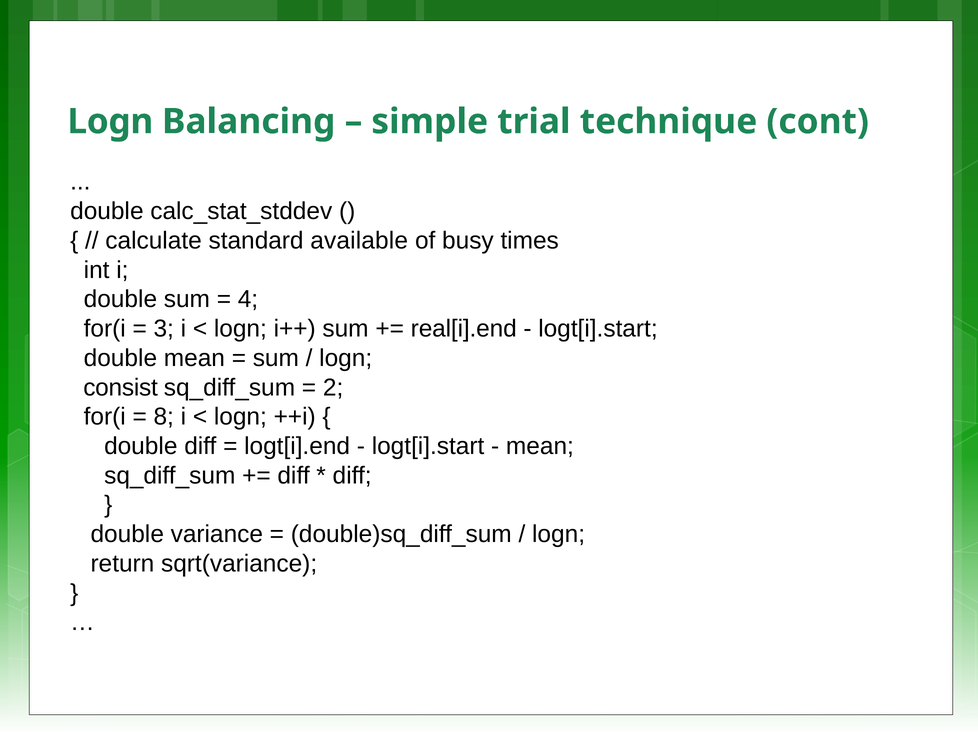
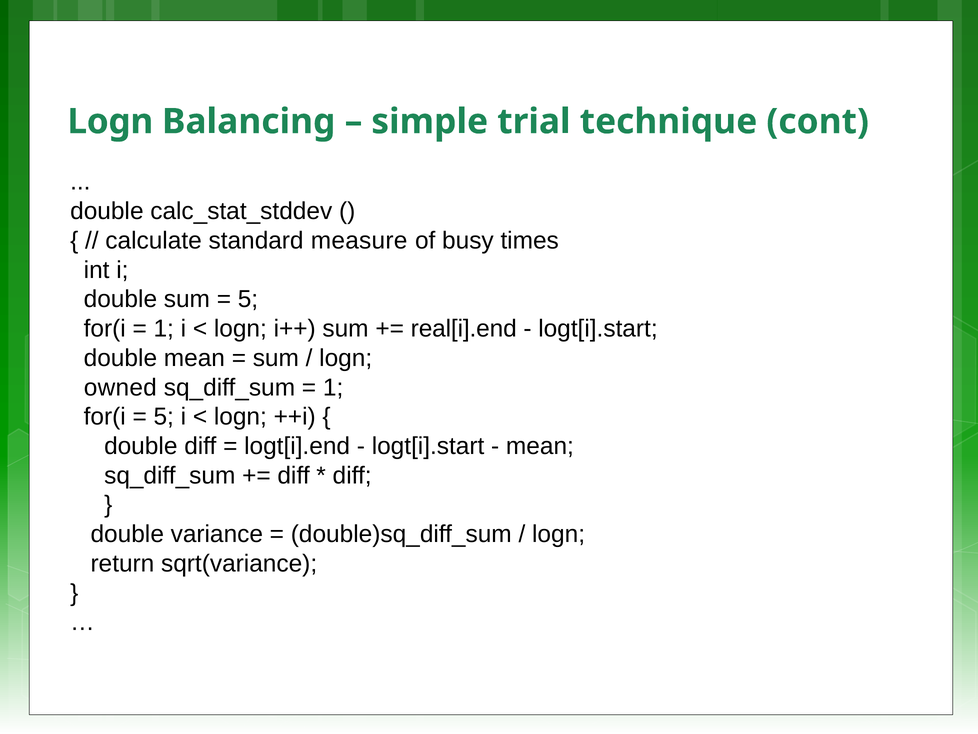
available: available -> measure (359, 240)
4: 4 -> 5 (248, 299)
3: 3 -> 1 (164, 328)
consist: consist -> owned (120, 387)
2: 2 -> 1 (333, 387)
8: 8 -> 5 (164, 417)
